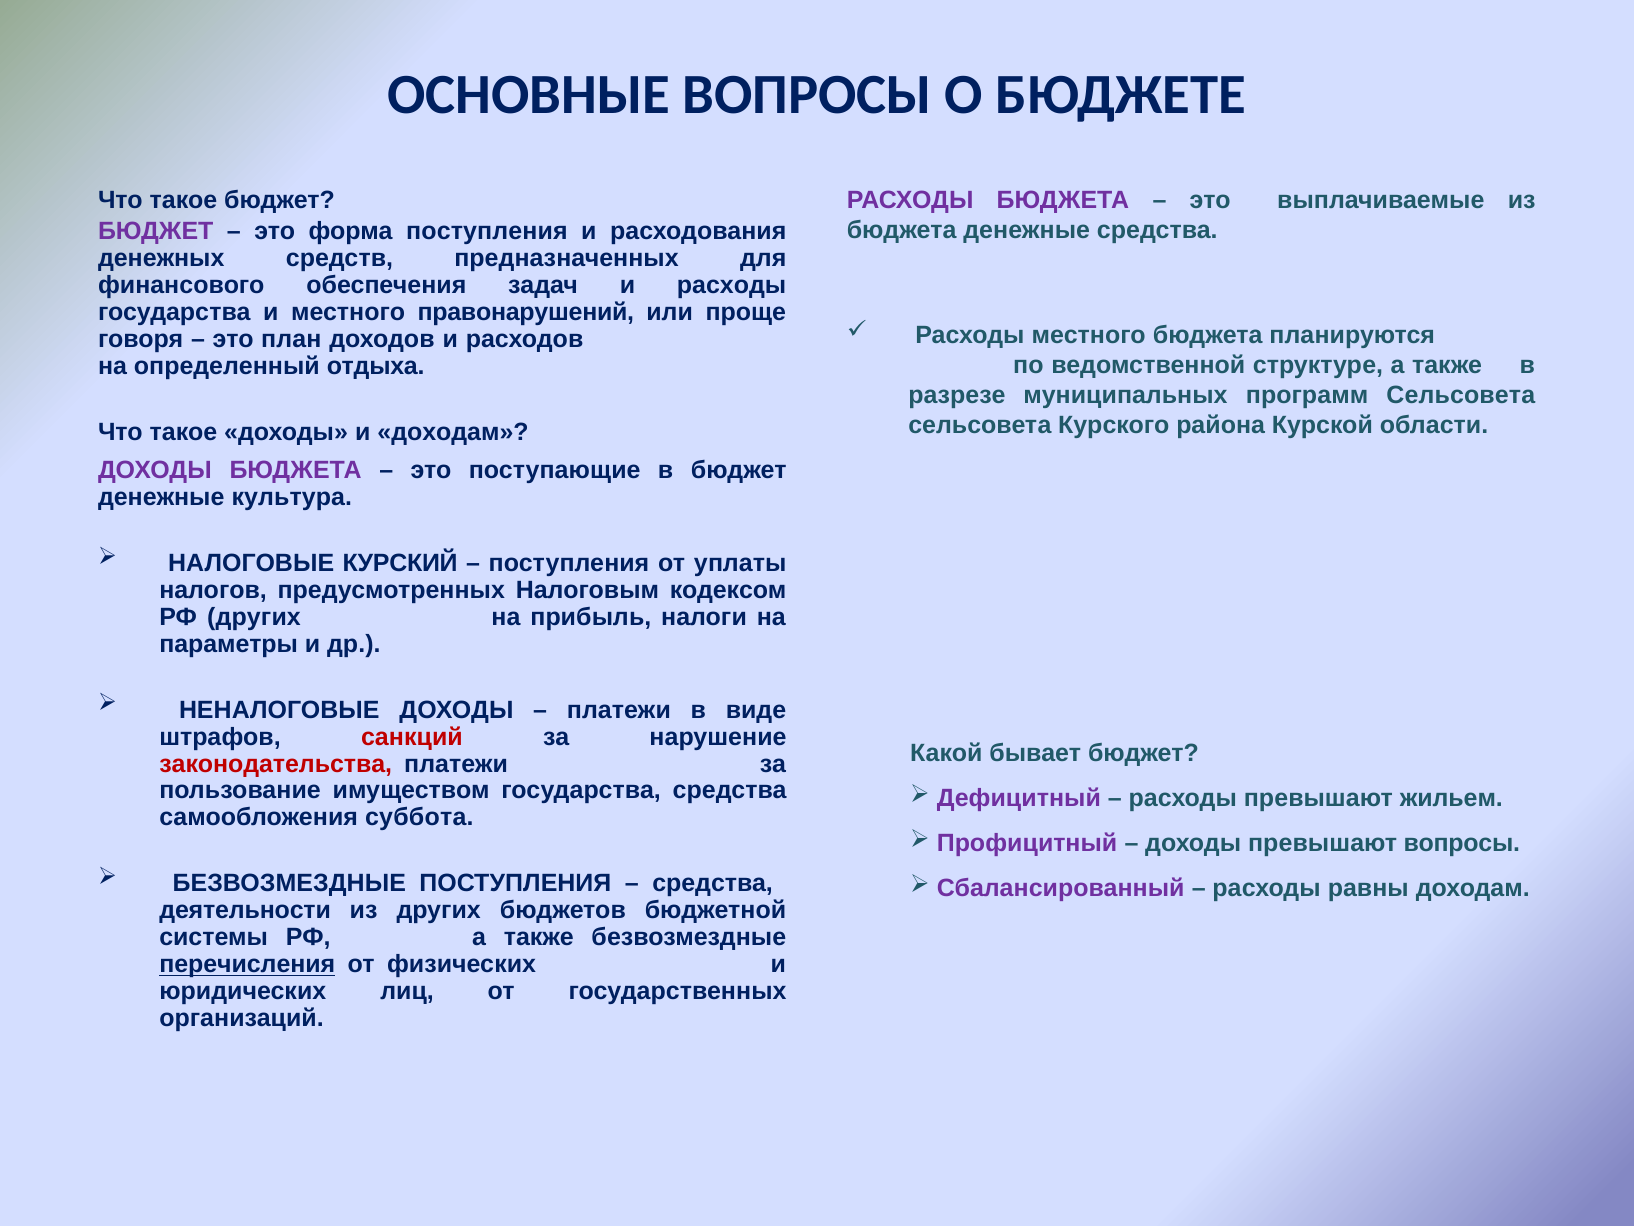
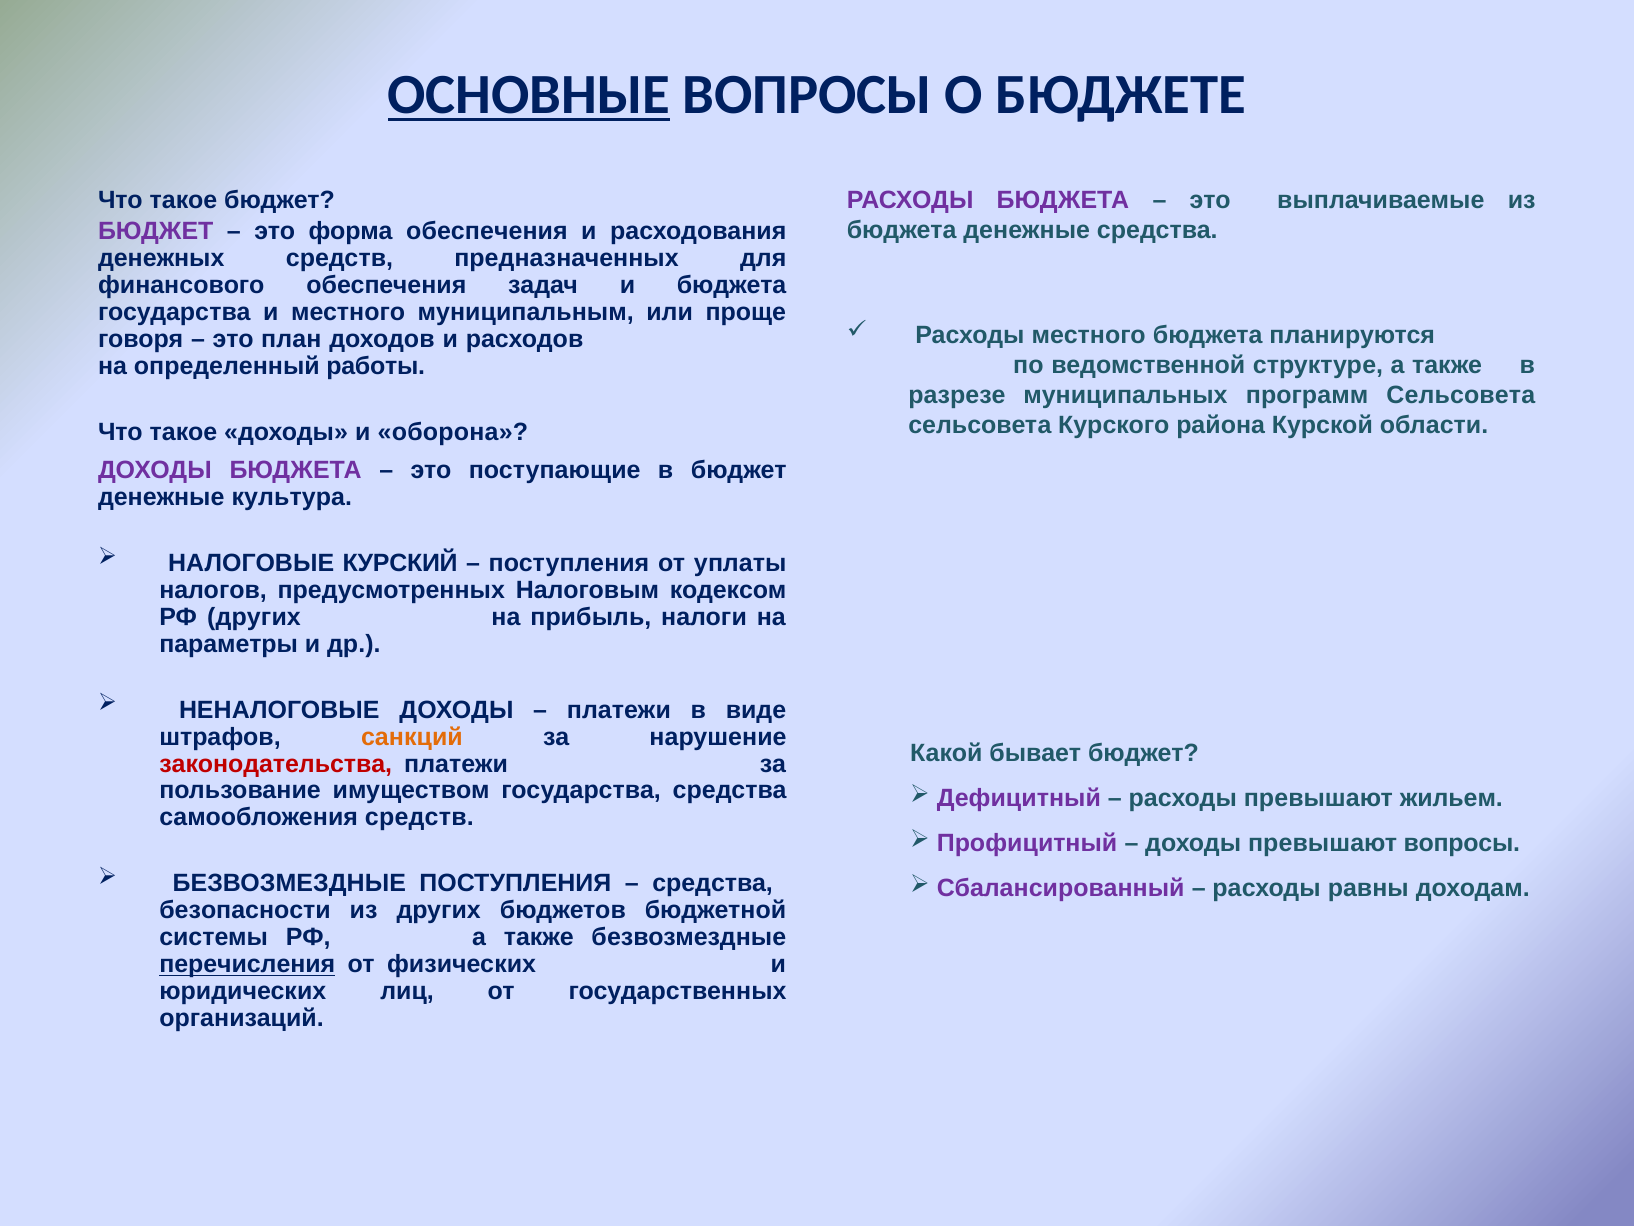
ОСНОВНЫЕ underline: none -> present (529, 95)
форма поступления: поступления -> обеспечения (487, 232)
и расходы: расходы -> бюджета (732, 285)
правонарушений: правонарушений -> муниципальным (526, 312)
отдыха: отдыха -> работы (376, 366)
и доходам: доходам -> оборона (453, 432)
санкций colour: red -> orange (412, 737)
самообложения суббота: суббота -> средств (419, 817)
деятельности: деятельности -> безопасности (245, 910)
